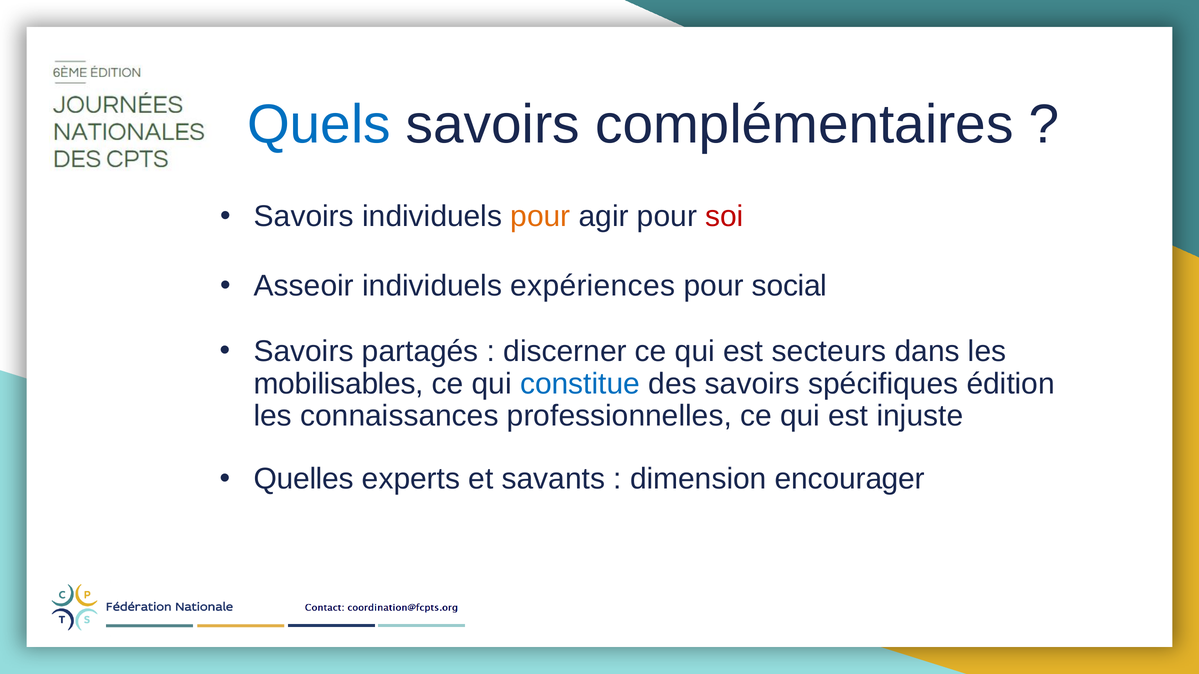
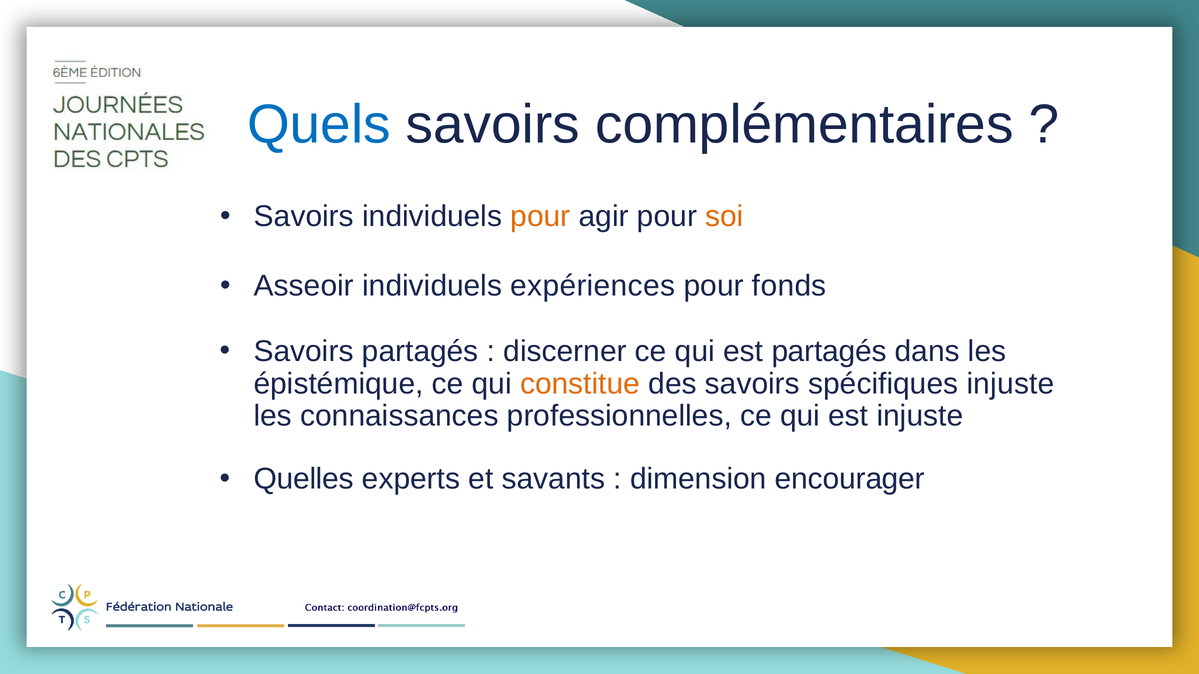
soi colour: red -> orange (724, 216)
social: social -> fonds (789, 286)
est secteurs: secteurs -> partagés (829, 352)
mobilisables: mobilisables -> épistémique (339, 384)
constitue colour: blue -> orange (580, 384)
spécifiques édition: édition -> injuste (1011, 384)
